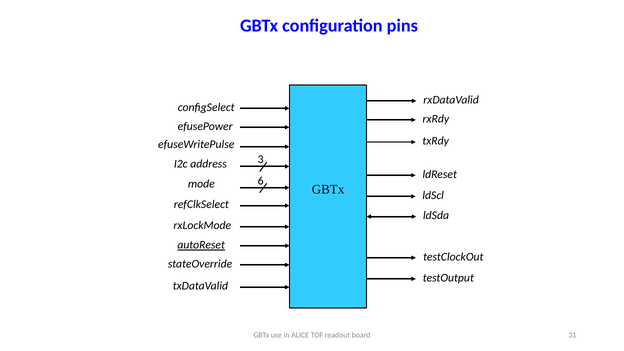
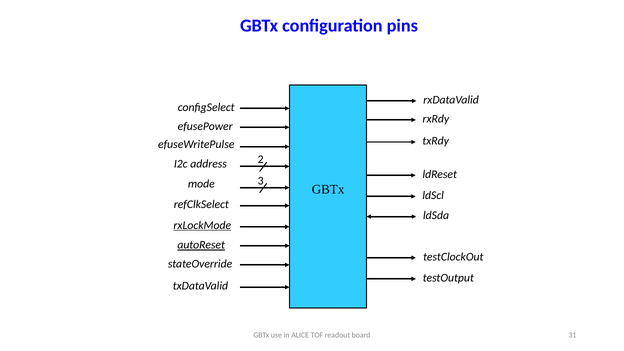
3: 3 -> 2 (261, 160)
6: 6 -> 3 (261, 181)
rxLockMode underline: none -> present (202, 225)
